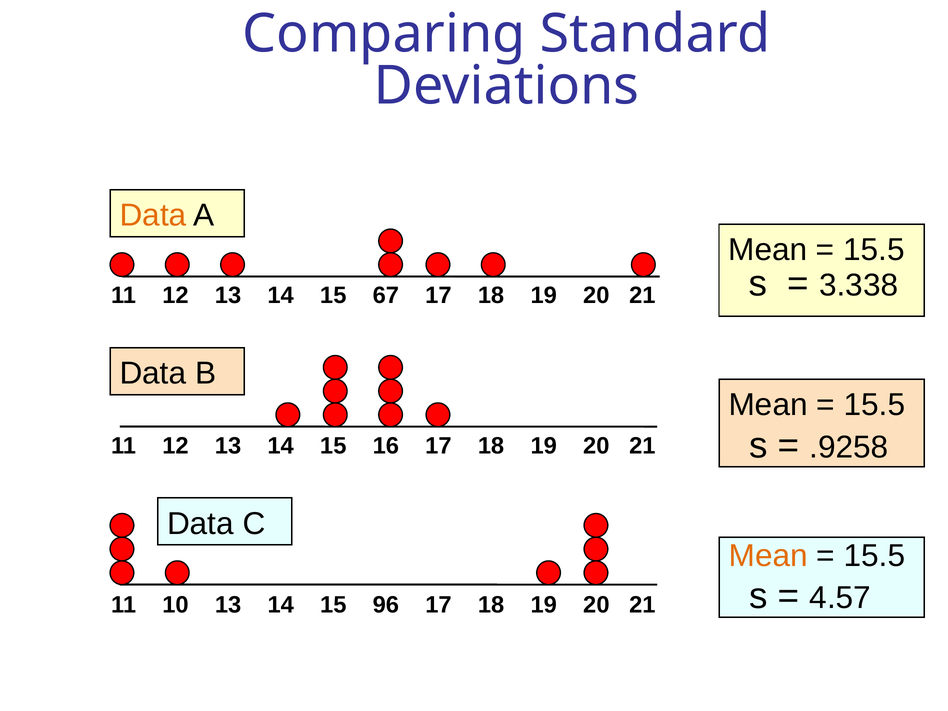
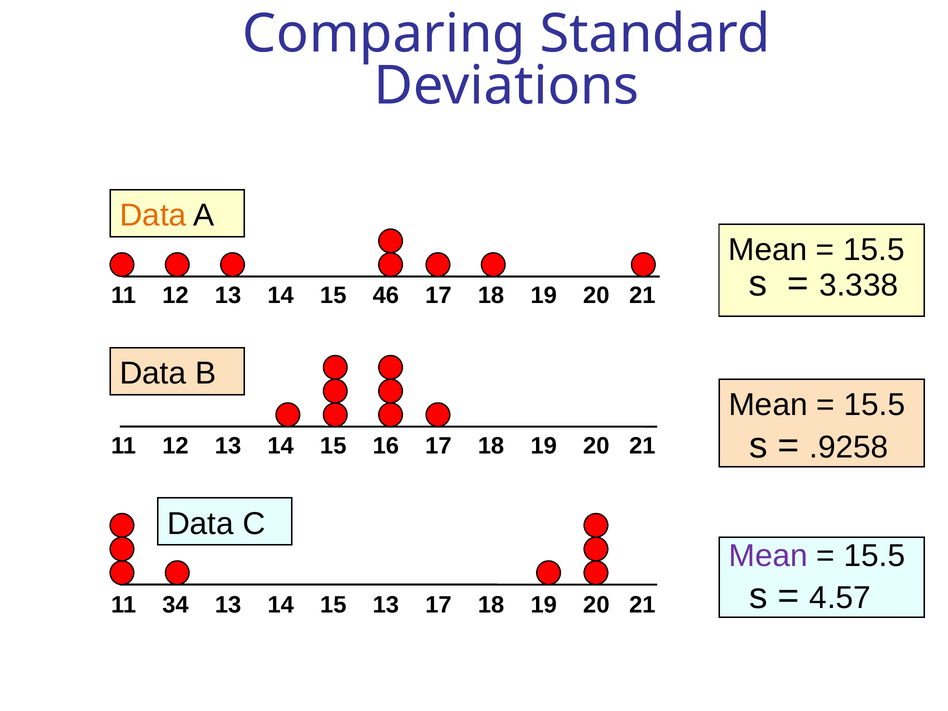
67: 67 -> 46 (386, 296)
Mean colour: orange -> purple (768, 556)
10: 10 -> 34 (175, 605)
15 96: 96 -> 13 (386, 605)
